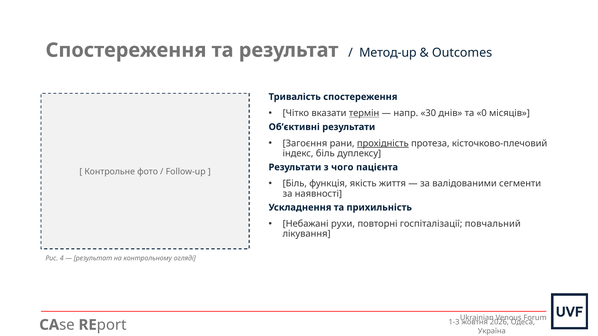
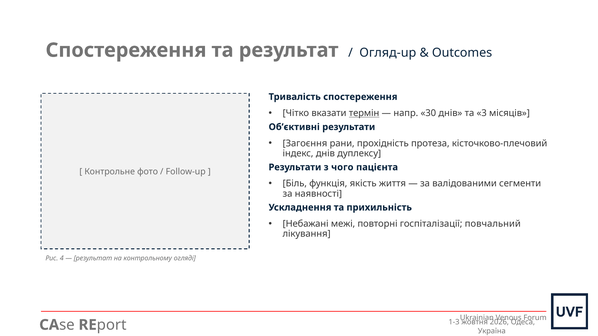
Метод-up: Метод-up -> Огляд-up (388, 53)
0: 0 -> 3 (482, 113)
прохідність underline: present -> none (383, 143)
індекс біль: біль -> днів (325, 154)
рухи: рухи -> межі (343, 224)
